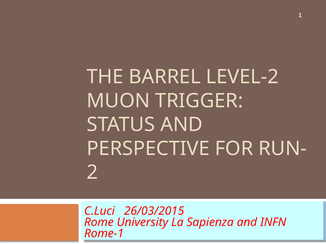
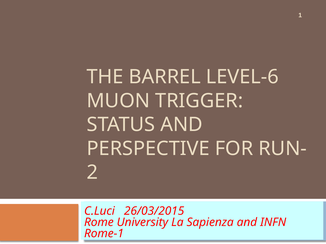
LEVEL-2: LEVEL-2 -> LEVEL-6 (242, 77)
